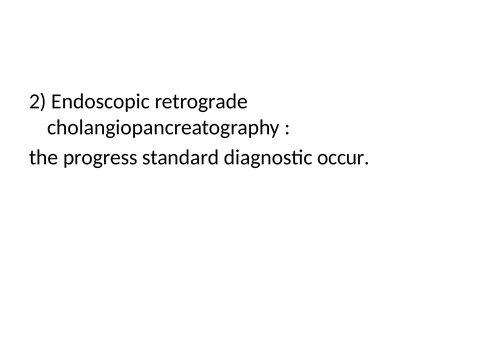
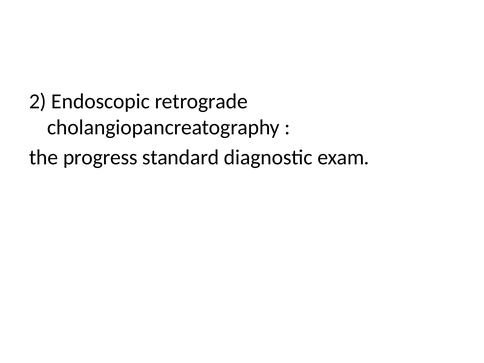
occur: occur -> exam (343, 157)
